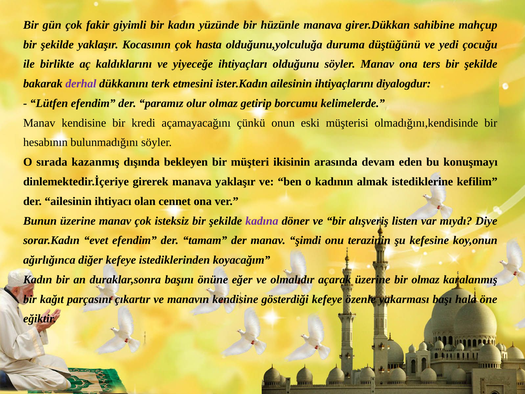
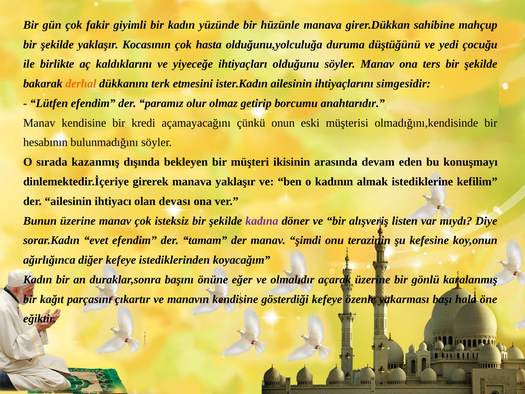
derhal colour: purple -> orange (81, 84)
diyalogdur: diyalogdur -> simgesidir (404, 84)
kelimelerde: kelimelerde -> anahtarıdır (353, 103)
cennet: cennet -> devası (175, 201)
bir olmaz: olmaz -> gönlü (426, 279)
